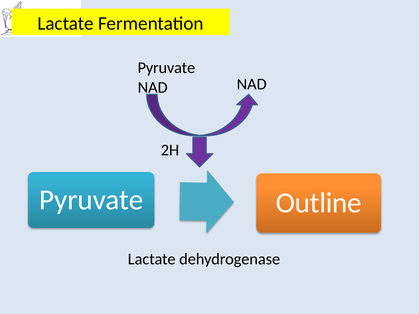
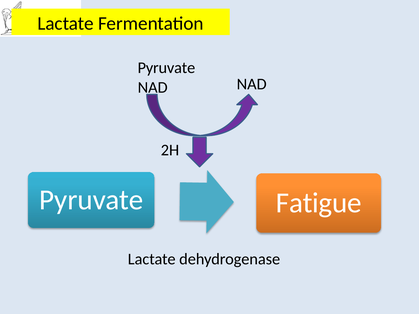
Outline: Outline -> Fatigue (319, 203)
